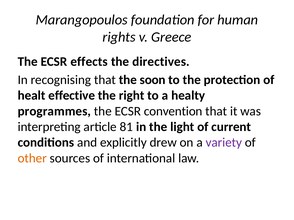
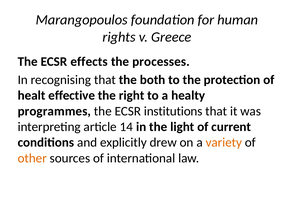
directives: directives -> processes (161, 62)
soon: soon -> both (153, 80)
convention: convention -> institutions (173, 111)
81: 81 -> 14 (126, 127)
variety colour: purple -> orange (224, 143)
